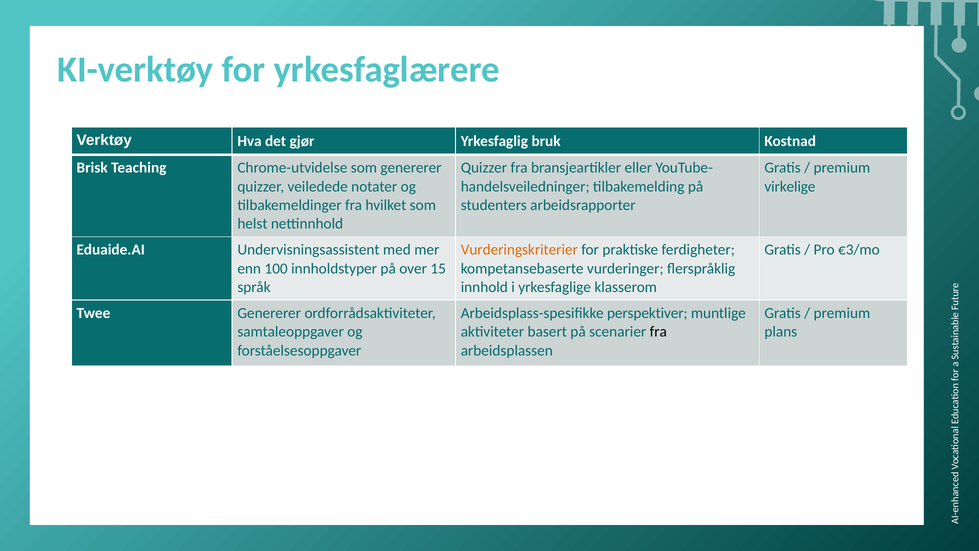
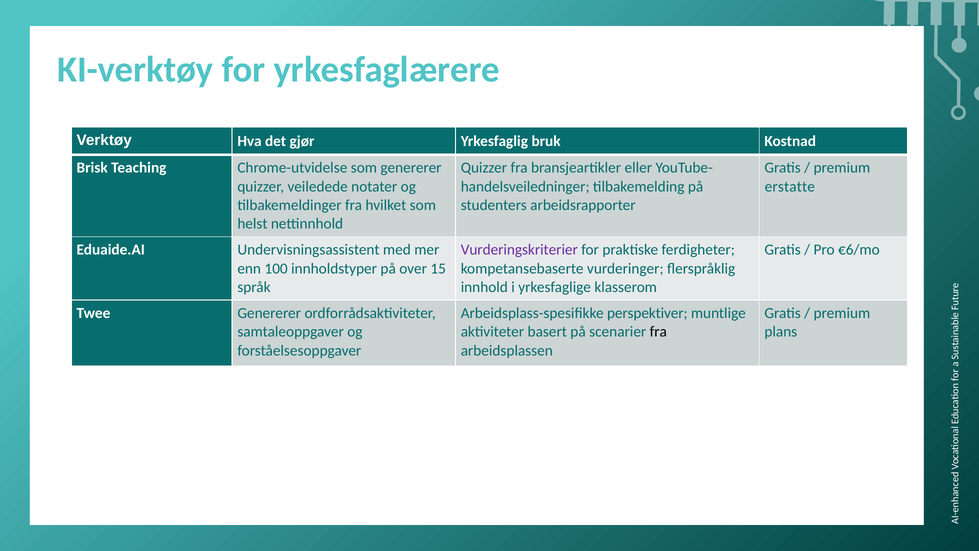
virkelige: virkelige -> erstatte (790, 186)
Vurderingskriterier colour: orange -> purple (519, 250)
€3/mo: €3/mo -> €6/mo (859, 250)
